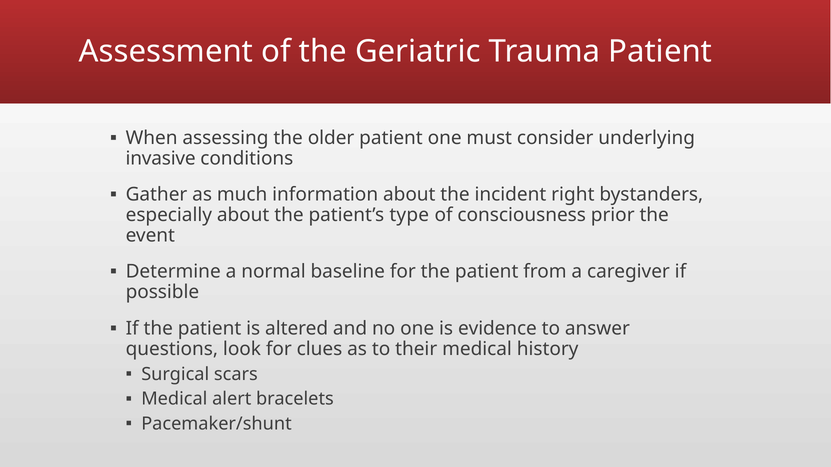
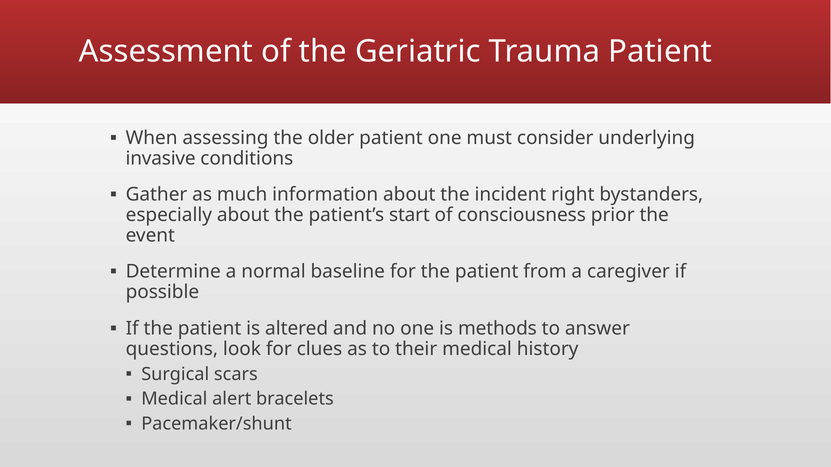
type: type -> start (409, 215)
evidence: evidence -> methods (497, 329)
